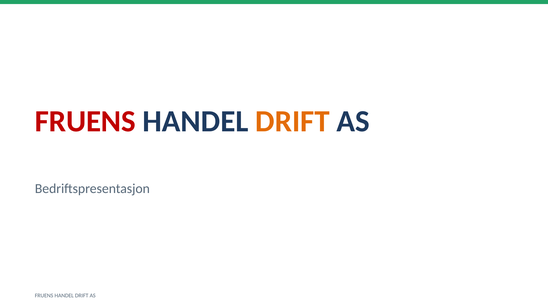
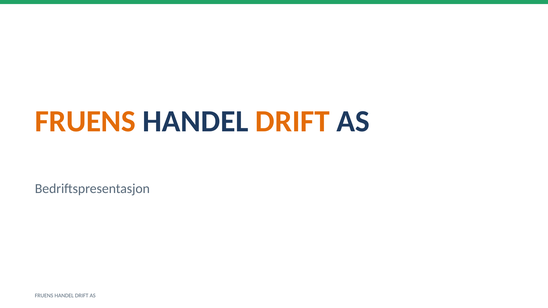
FRUENS colour: red -> orange (85, 122)
